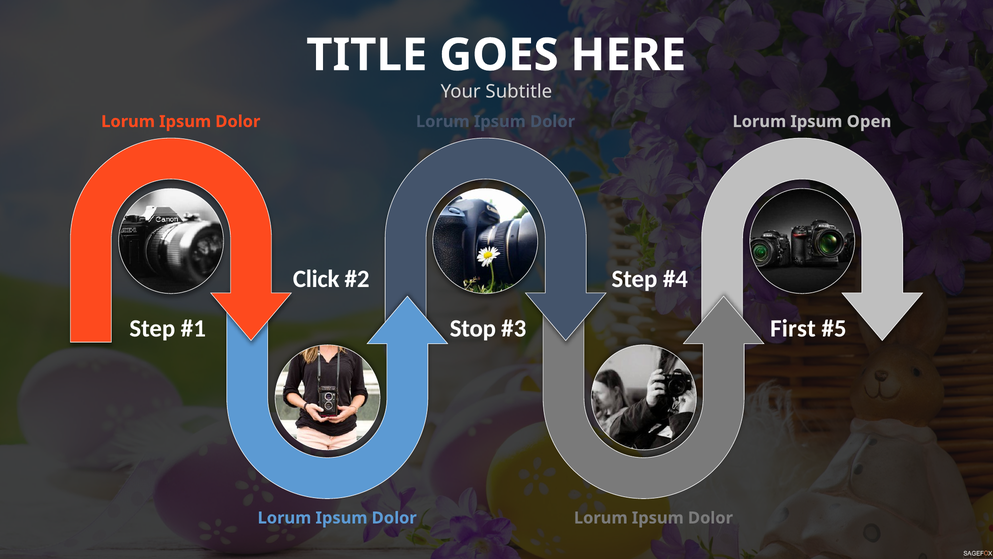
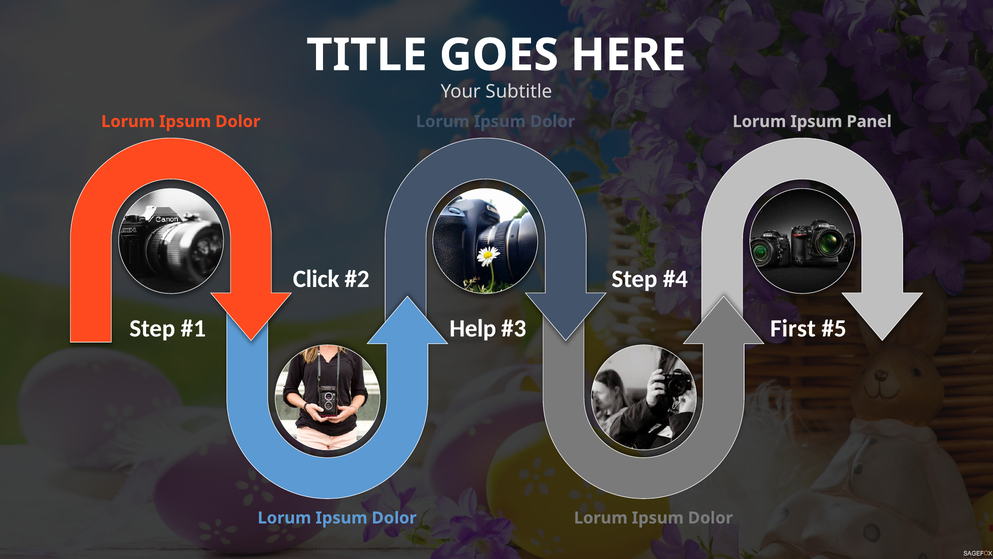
Open: Open -> Panel (869, 122)
Stop: Stop -> Help (473, 328)
